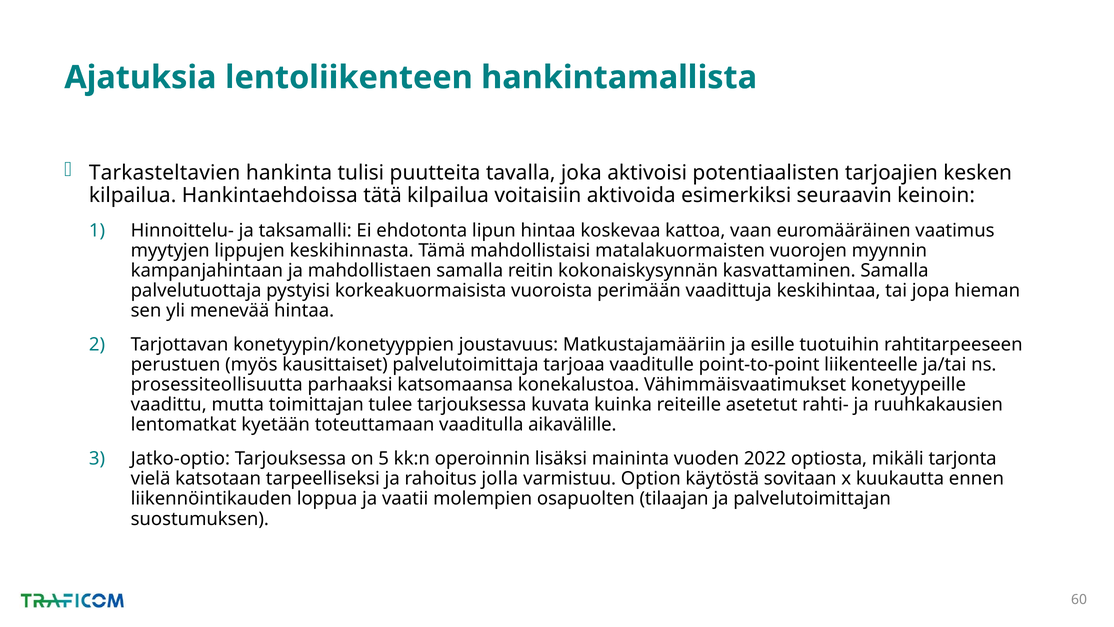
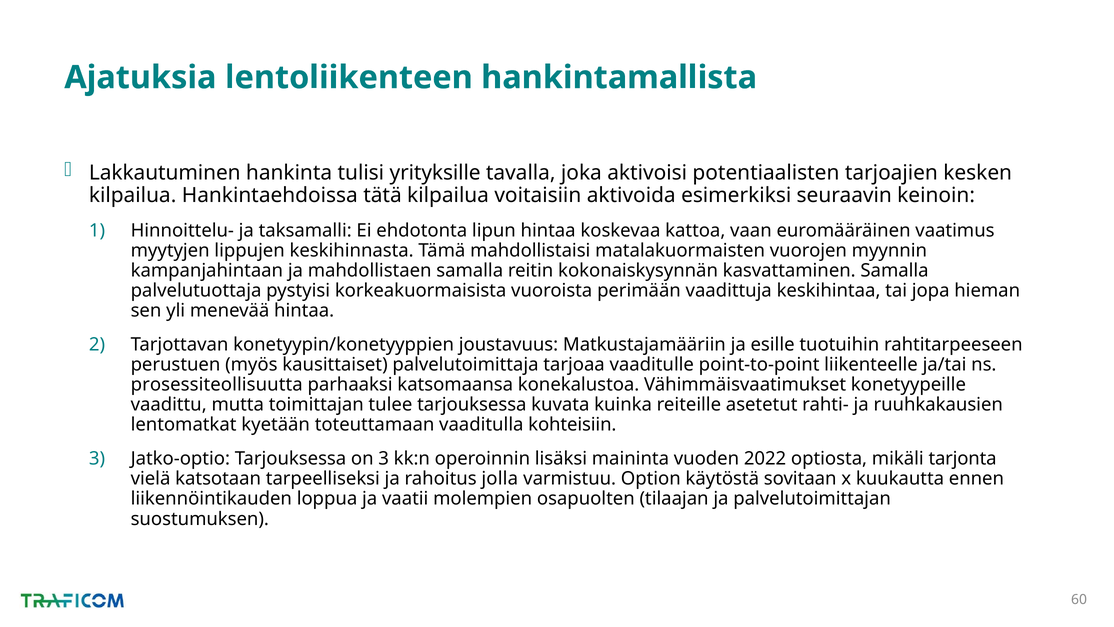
Tarkasteltavien: Tarkasteltavien -> Lakkautuminen (165, 173)
puutteita: puutteita -> yrityksille (435, 173)
aikavälille: aikavälille -> kohteisiin (572, 425)
on 5: 5 -> 3 (384, 458)
